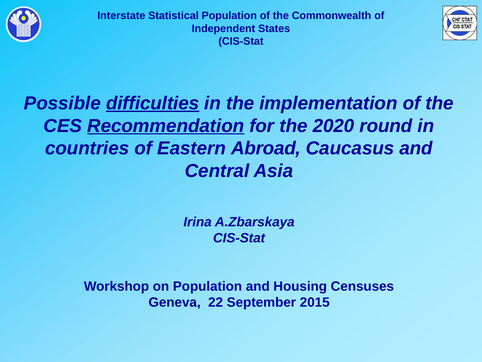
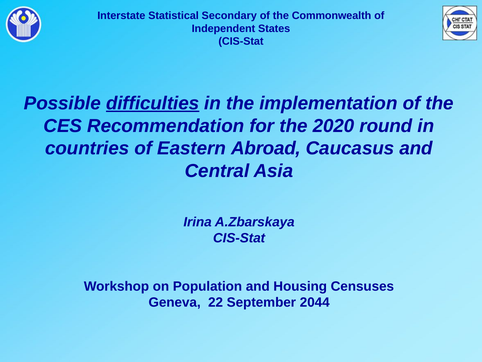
Statistical Population: Population -> Secondary (229, 16)
Recommendation underline: present -> none (166, 126)
2015: 2015 -> 2044 (315, 302)
